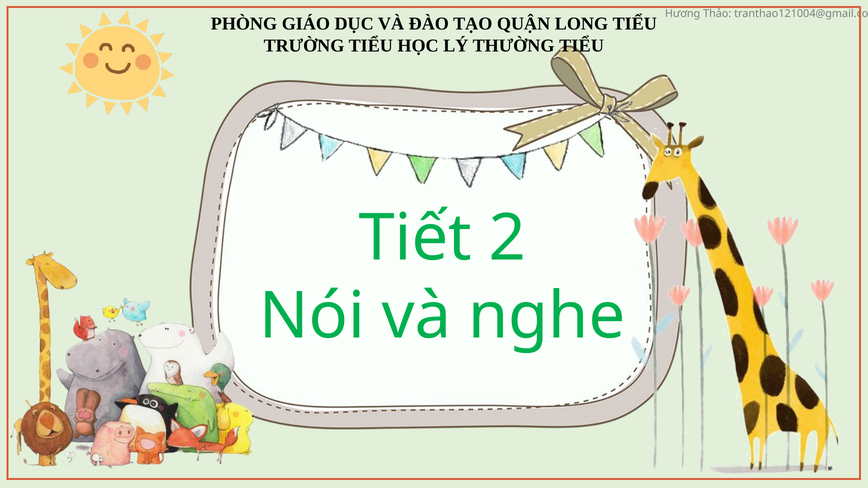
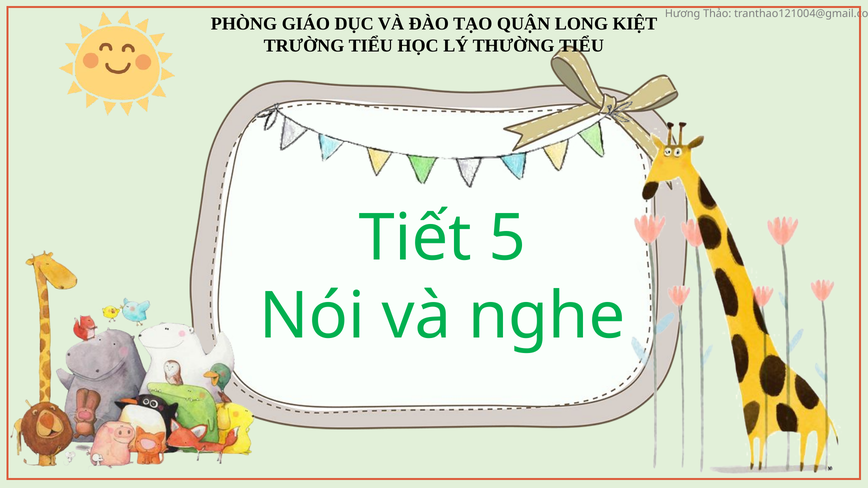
LONG TIỂU: TIỂU -> KIỆT (635, 24)
2: 2 -> 5 (507, 238)
